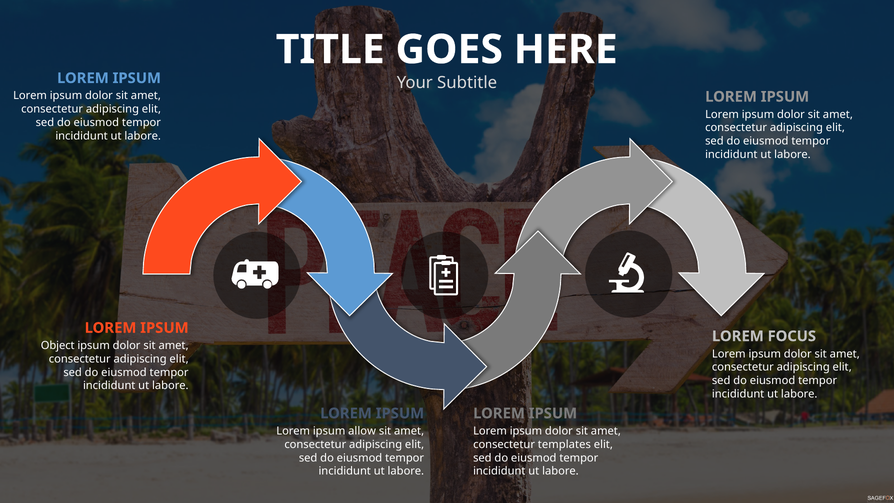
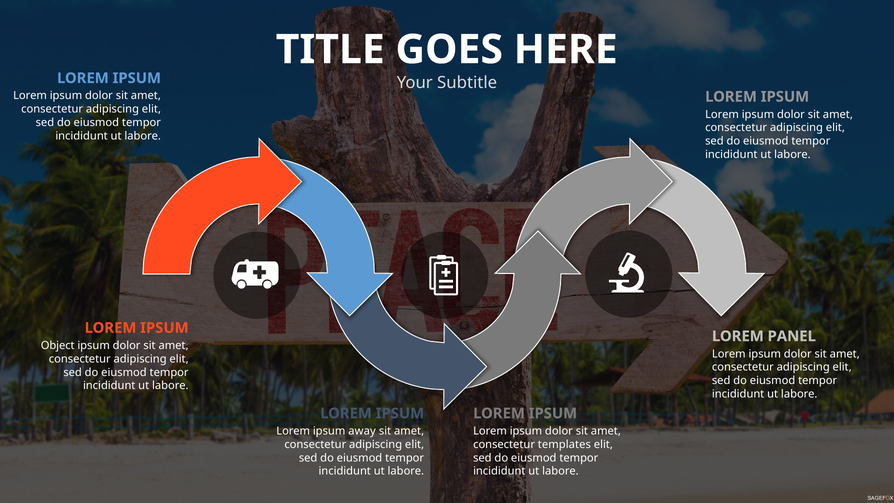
FOCUS: FOCUS -> PANEL (792, 336)
allow: allow -> away (362, 431)
